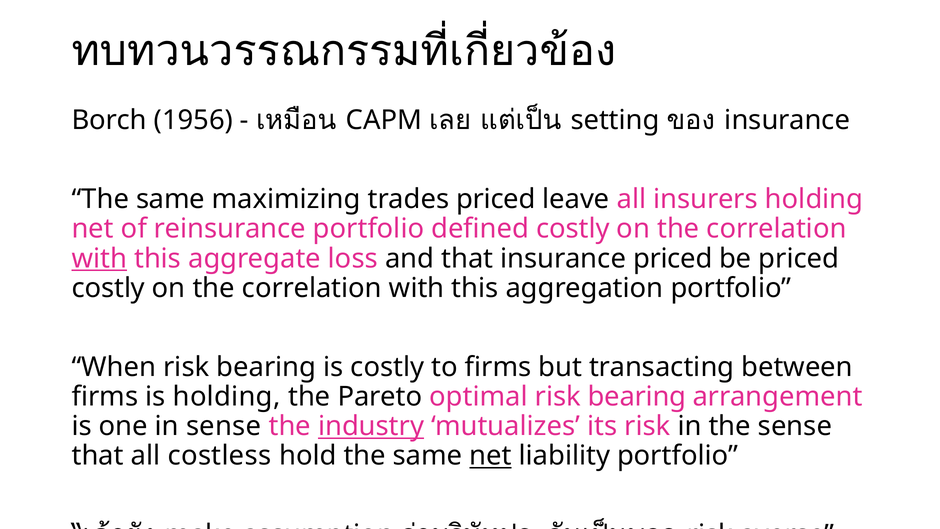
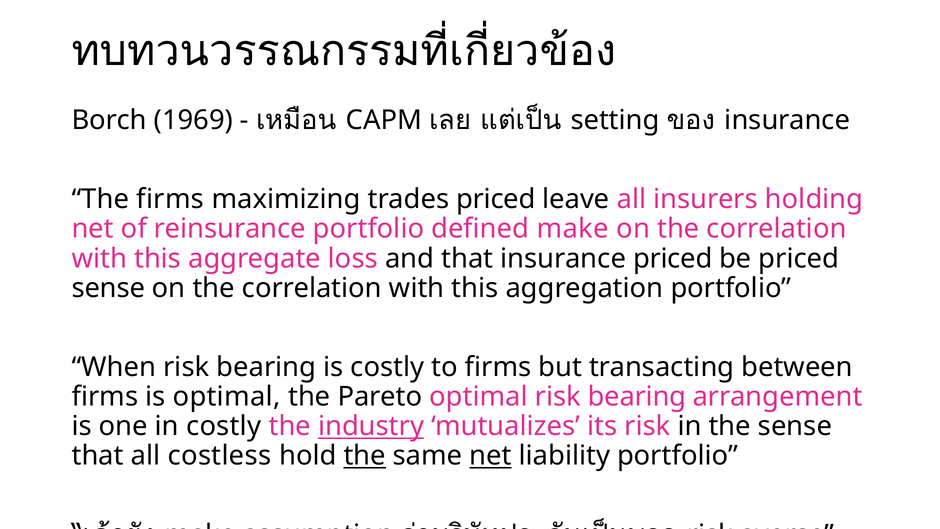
1956: 1956 -> 1969 (193, 120)
same: same -> firms (170, 199)
defined costly: costly -> make (573, 229)
with underline: present -> none (99, 258)
costly: costly -> sense (108, 288)
is holding: holding -> optimal (227, 396)
in sense: sense -> costly (224, 426)
the underline: none -> present (365, 456)
